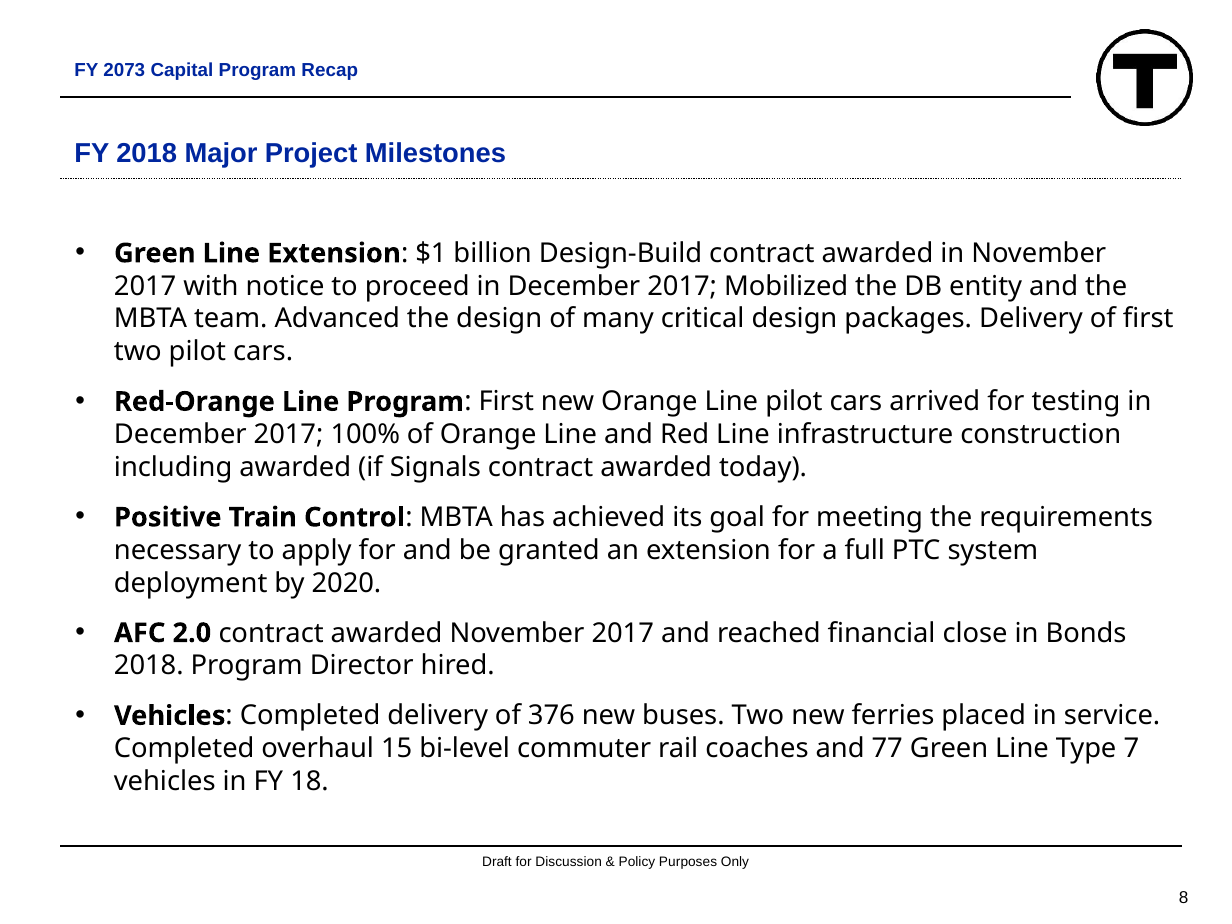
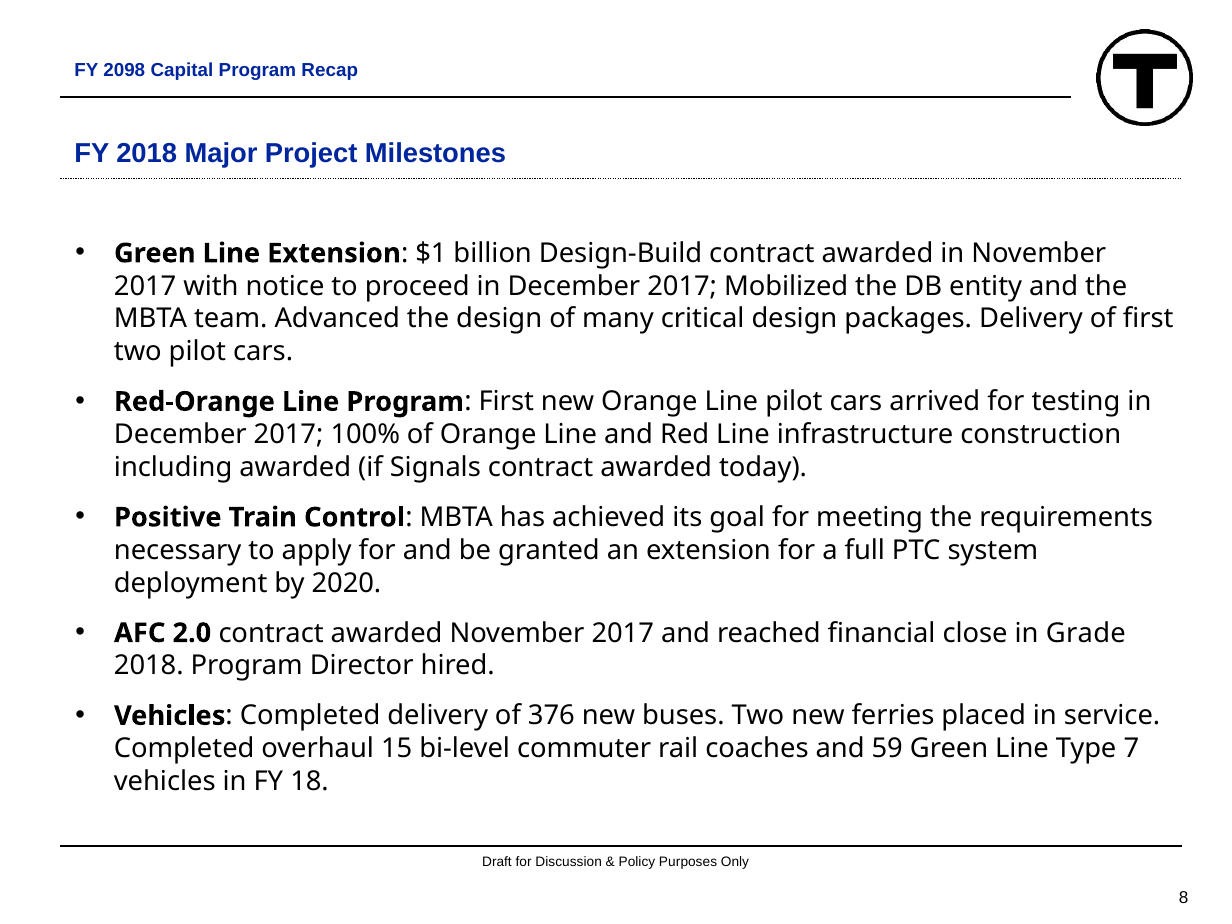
2073: 2073 -> 2098 (124, 70)
Bonds: Bonds -> Grade (1086, 633)
77: 77 -> 59 (887, 749)
